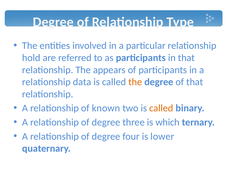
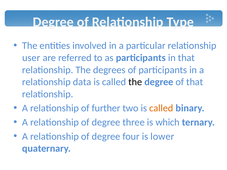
hold: hold -> user (31, 58)
appears: appears -> degrees (109, 70)
the colour: orange -> black (135, 82)
known: known -> further (106, 108)
